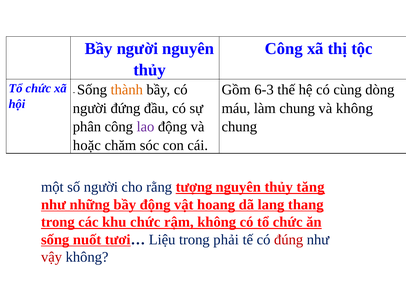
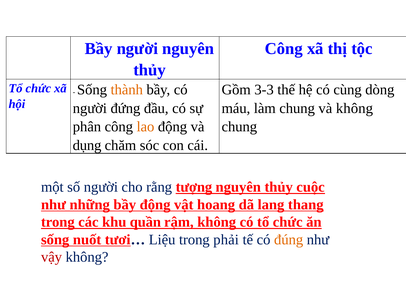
6-3: 6-3 -> 3-3 (264, 90)
lao colour: purple -> orange (145, 127)
hoặc: hoặc -> dụng (87, 145)
tăng: tăng -> cuộc (311, 187)
khu chức: chức -> quần (145, 222)
đúng colour: red -> orange (289, 240)
